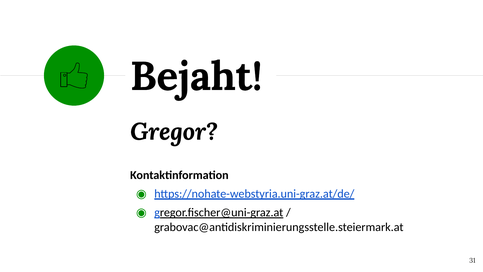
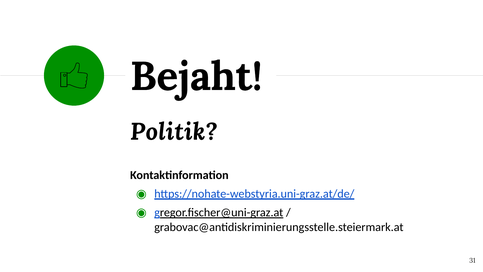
Gregor: Gregor -> Politik (174, 132)
